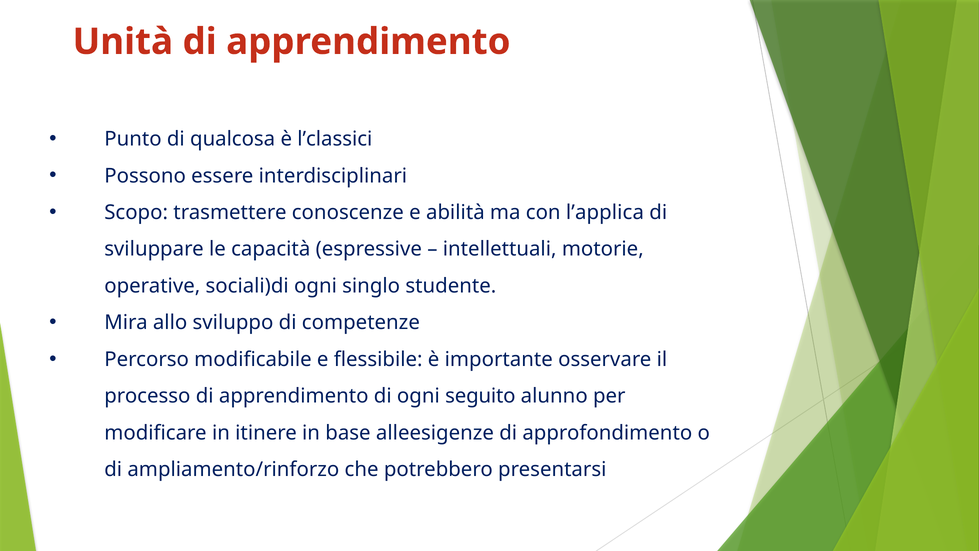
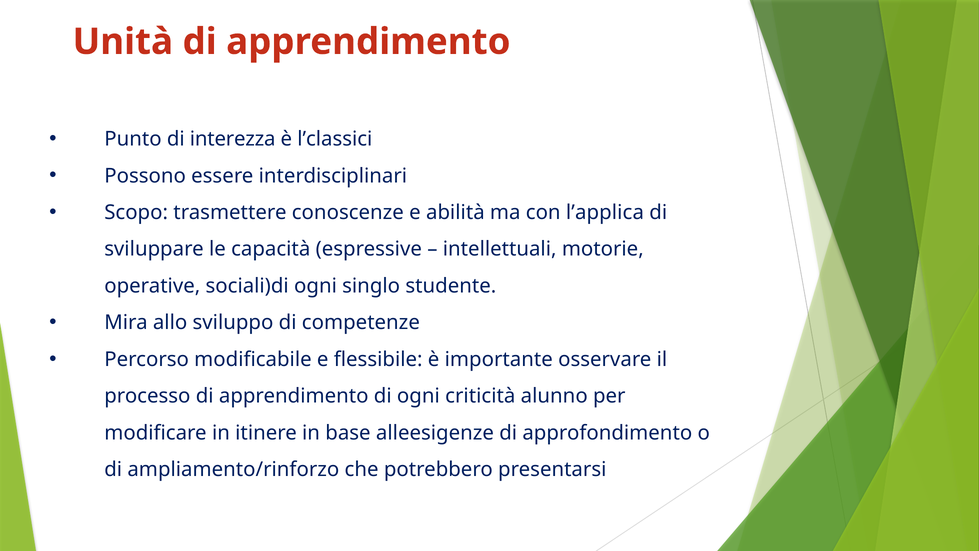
qualcosa: qualcosa -> interezza (233, 139)
seguito: seguito -> criticità (480, 396)
